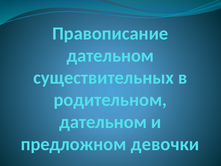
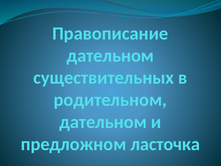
девочки: девочки -> ласточка (165, 144)
